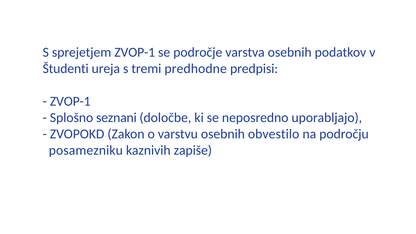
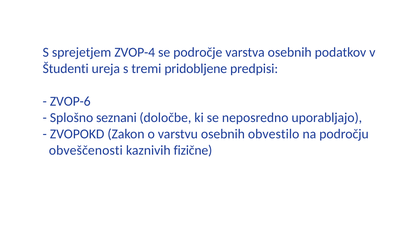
sprejetjem ZVOP-1: ZVOP-1 -> ZVOP-4 (135, 52)
predhodne: predhodne -> pridobljene (196, 69)
ZVOP-1: ZVOP-1 -> ZVOP-6 (70, 101)
posamezniku: posamezniku -> obveščenosti (86, 150)
zapiše: zapiše -> fizične (193, 150)
